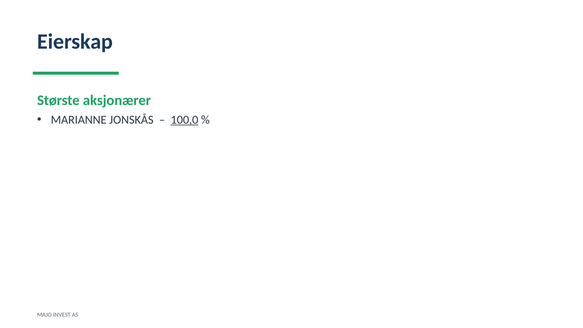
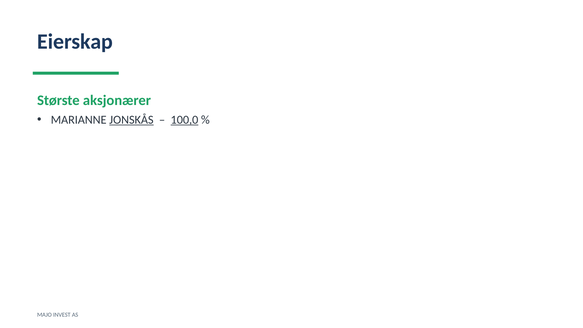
JONSKÅS underline: none -> present (131, 120)
